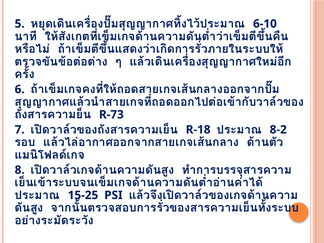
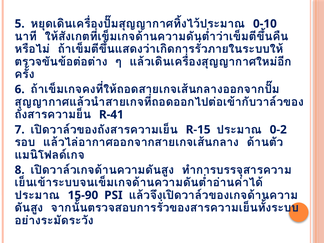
6-10: 6-10 -> 0-10 (265, 24)
R-73: R-73 -> R-41 (111, 115)
R-18: R-18 -> R-15 (198, 130)
8-2: 8-2 -> 0-2 (278, 130)
15-25: 15-25 -> 15-90 (83, 195)
